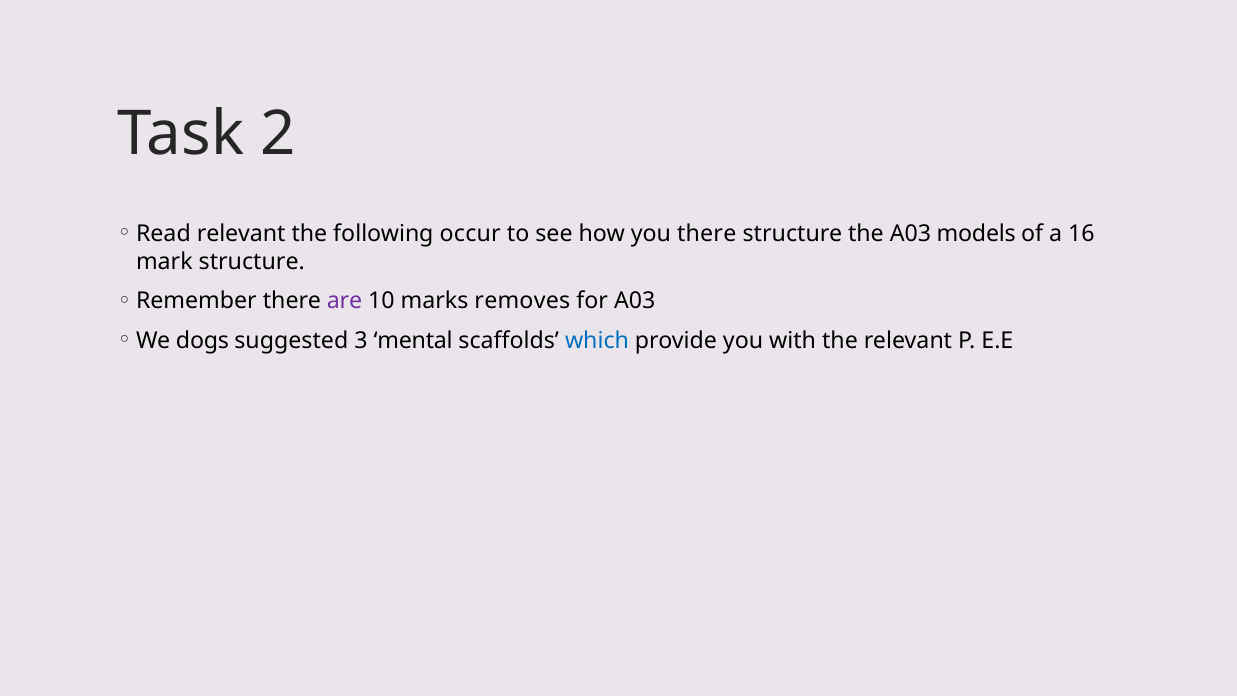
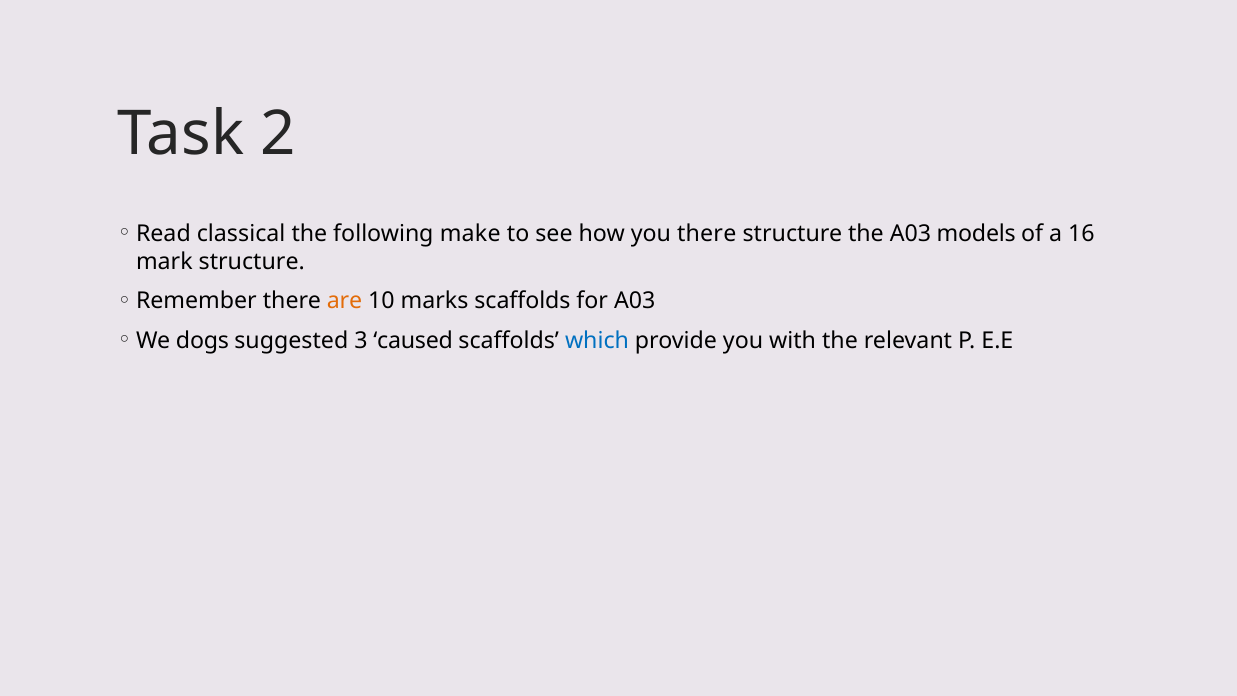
Read relevant: relevant -> classical (241, 234)
occur: occur -> make (470, 234)
are colour: purple -> orange (344, 301)
marks removes: removes -> scaffolds (522, 301)
mental: mental -> caused (413, 340)
